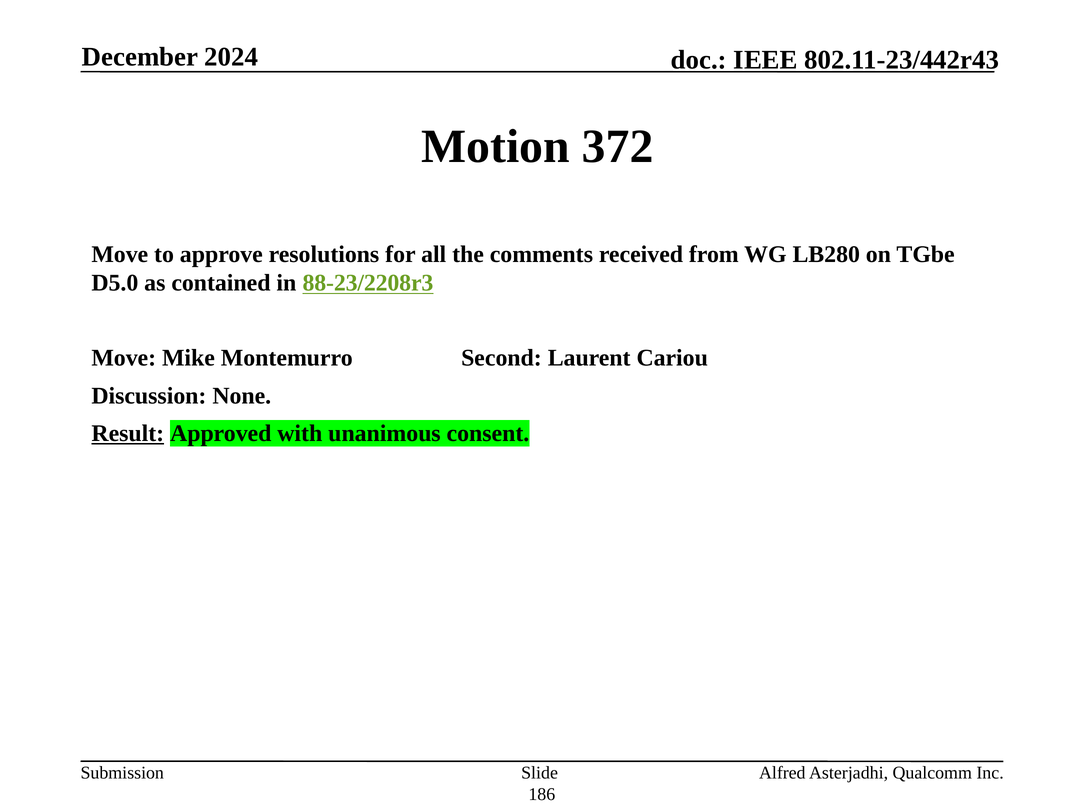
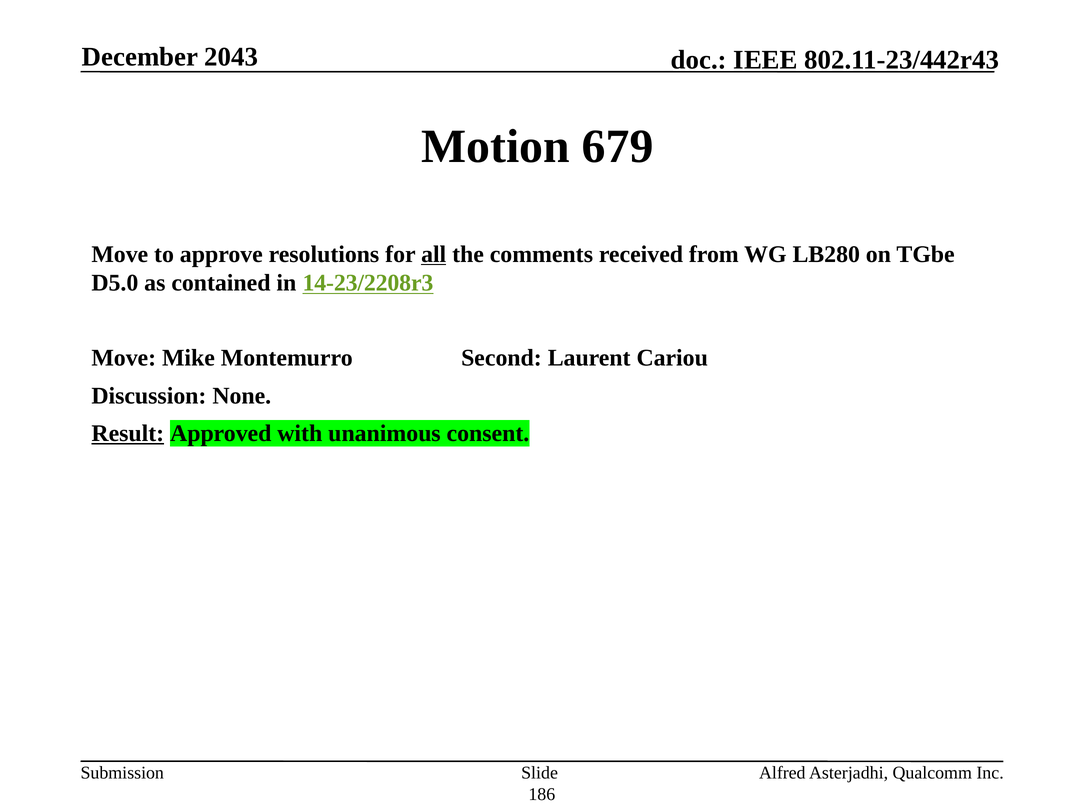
2024: 2024 -> 2043 (231, 57)
372: 372 -> 679 (618, 147)
all underline: none -> present (434, 254)
88-23/2208r3: 88-23/2208r3 -> 14-23/2208r3 (368, 283)
